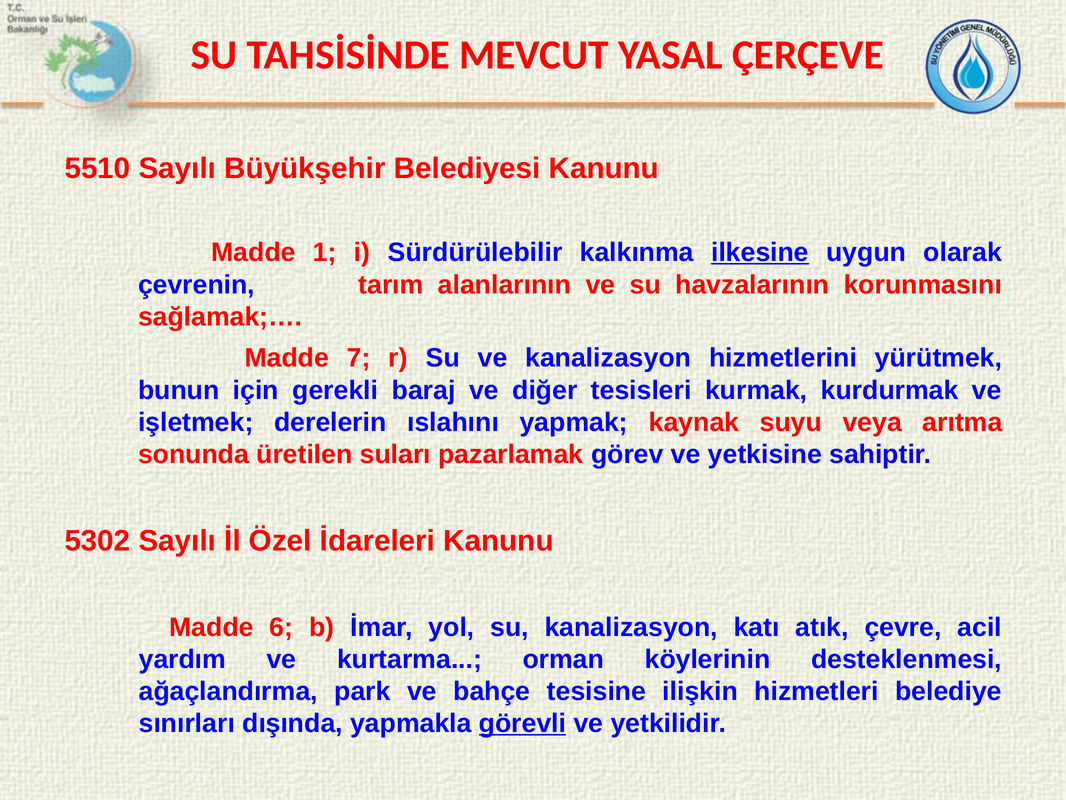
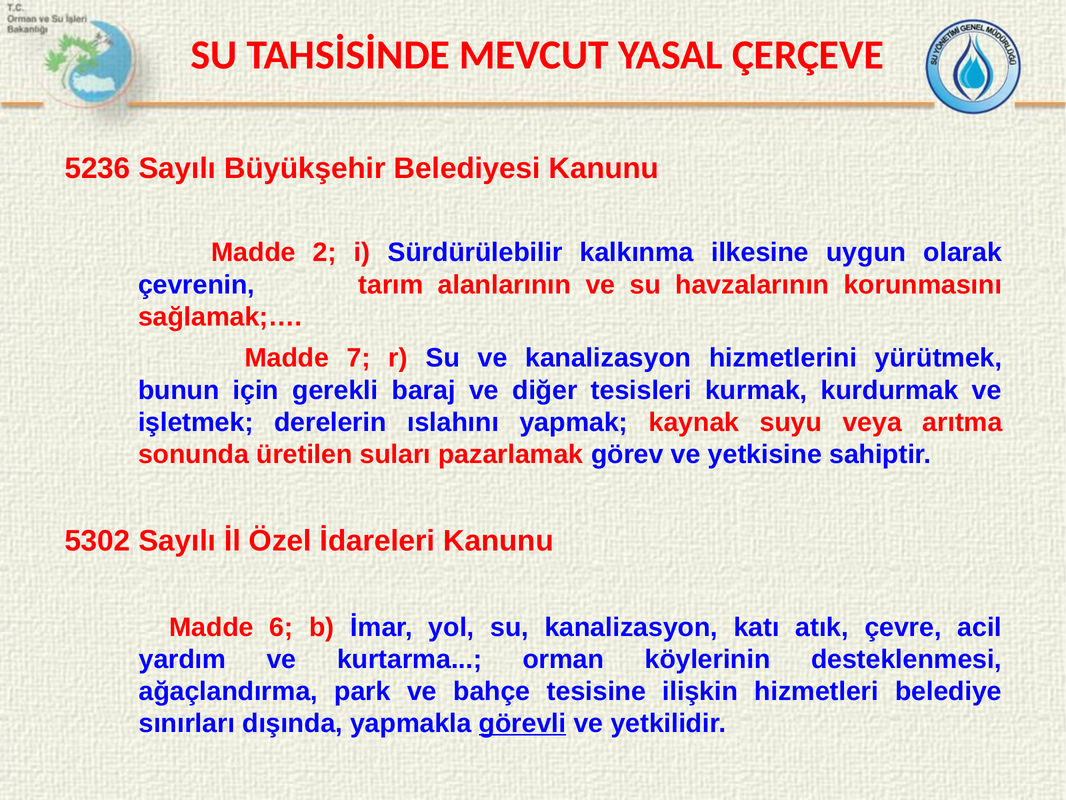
5510: 5510 -> 5236 (98, 168)
1: 1 -> 2 (325, 252)
ilkesine underline: present -> none (760, 252)
